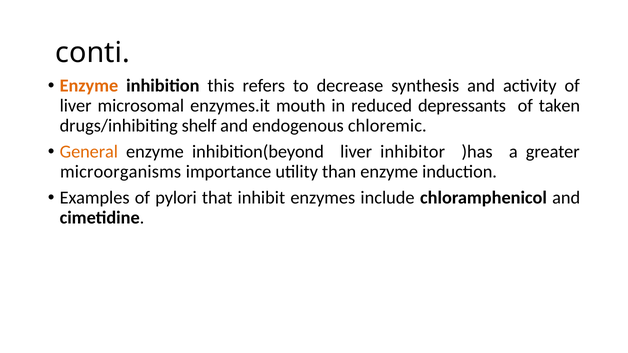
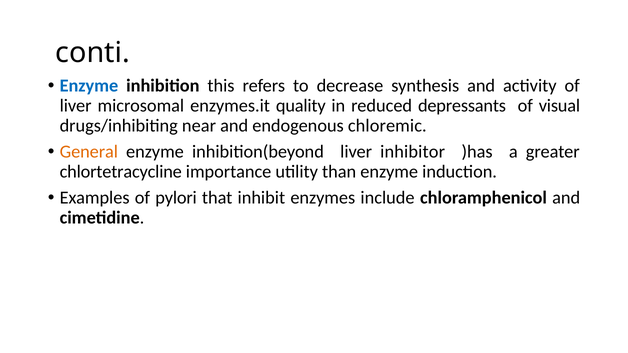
Enzyme colour: orange -> blue (89, 86)
mouth: mouth -> quality (301, 106)
taken: taken -> visual (559, 106)
shelf: shelf -> near (199, 126)
microorganisms: microorganisms -> chlortetracycline (121, 172)
